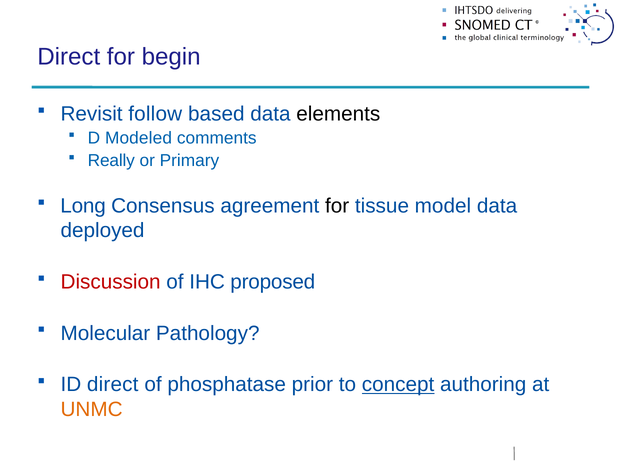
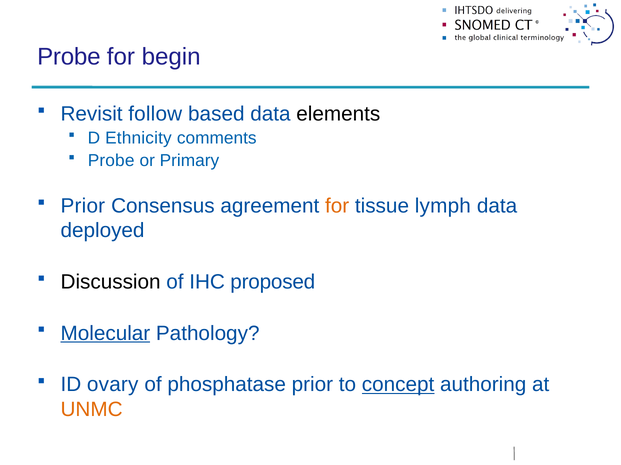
Direct: Direct -> Probe (69, 57)
Modeled: Modeled -> Ethnicity (138, 138)
Really: Really -> Probe (111, 161)
Long: Long -> Prior (83, 206)
for colour: black -> orange (337, 206)
model: model -> lymph (443, 206)
Discussion colour: red -> black (111, 282)
Molecular underline: none -> present (105, 334)
ID direct: direct -> ovary (113, 385)
